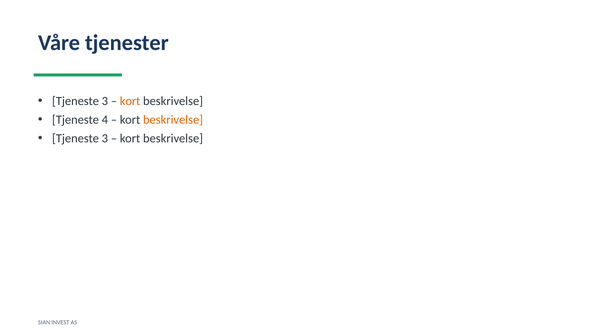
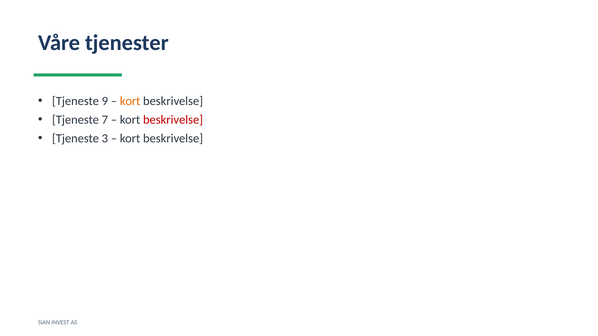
3: 3 -> 9 (105, 101)
4: 4 -> 7 (105, 120)
beskrivelse colour: orange -> red (173, 120)
